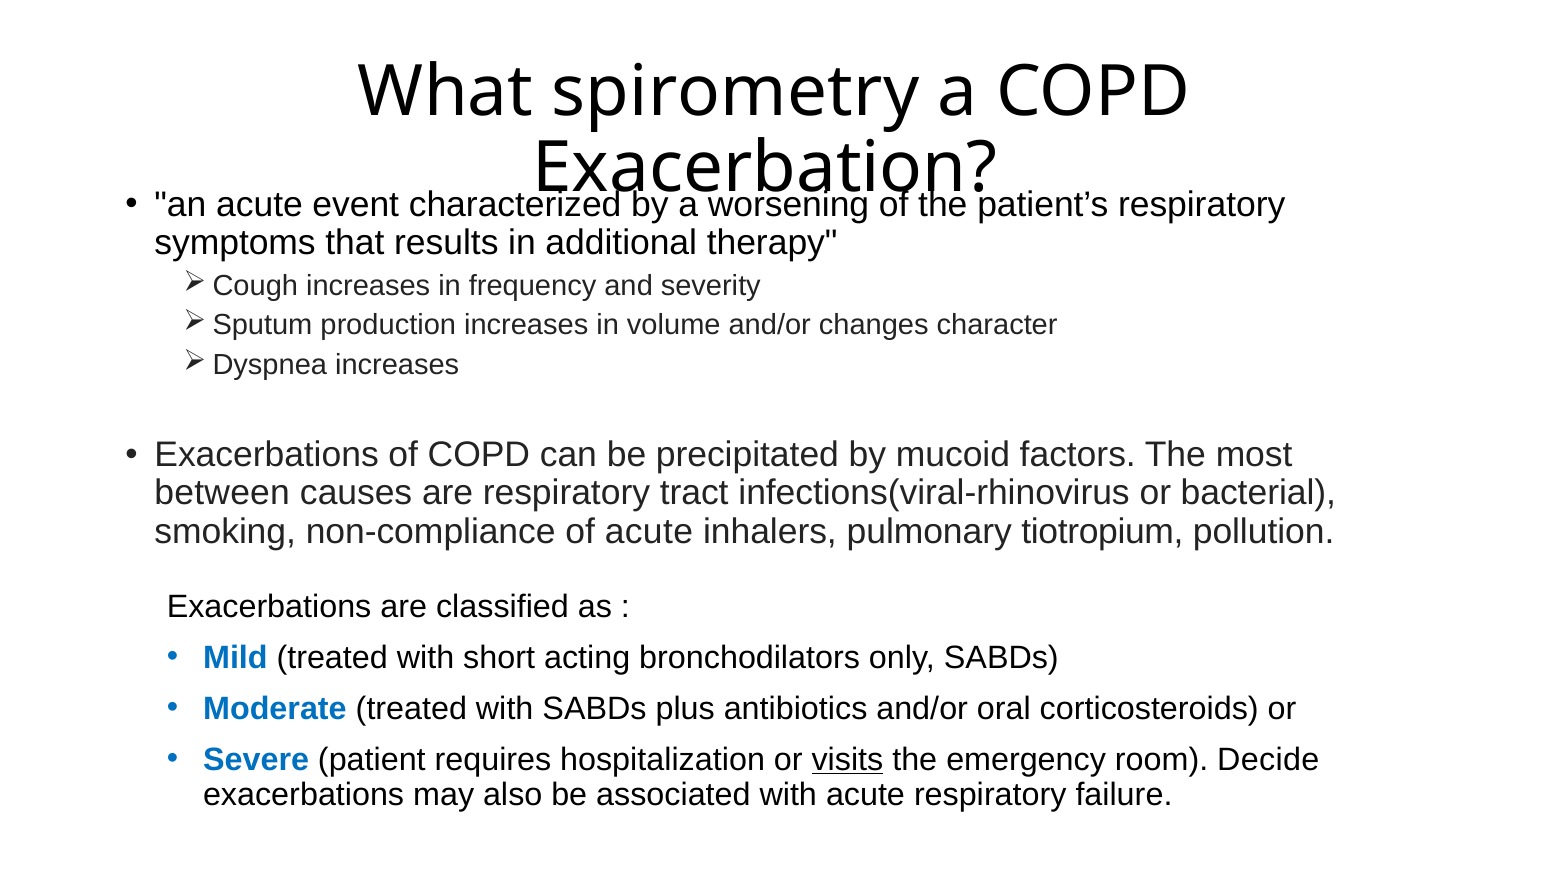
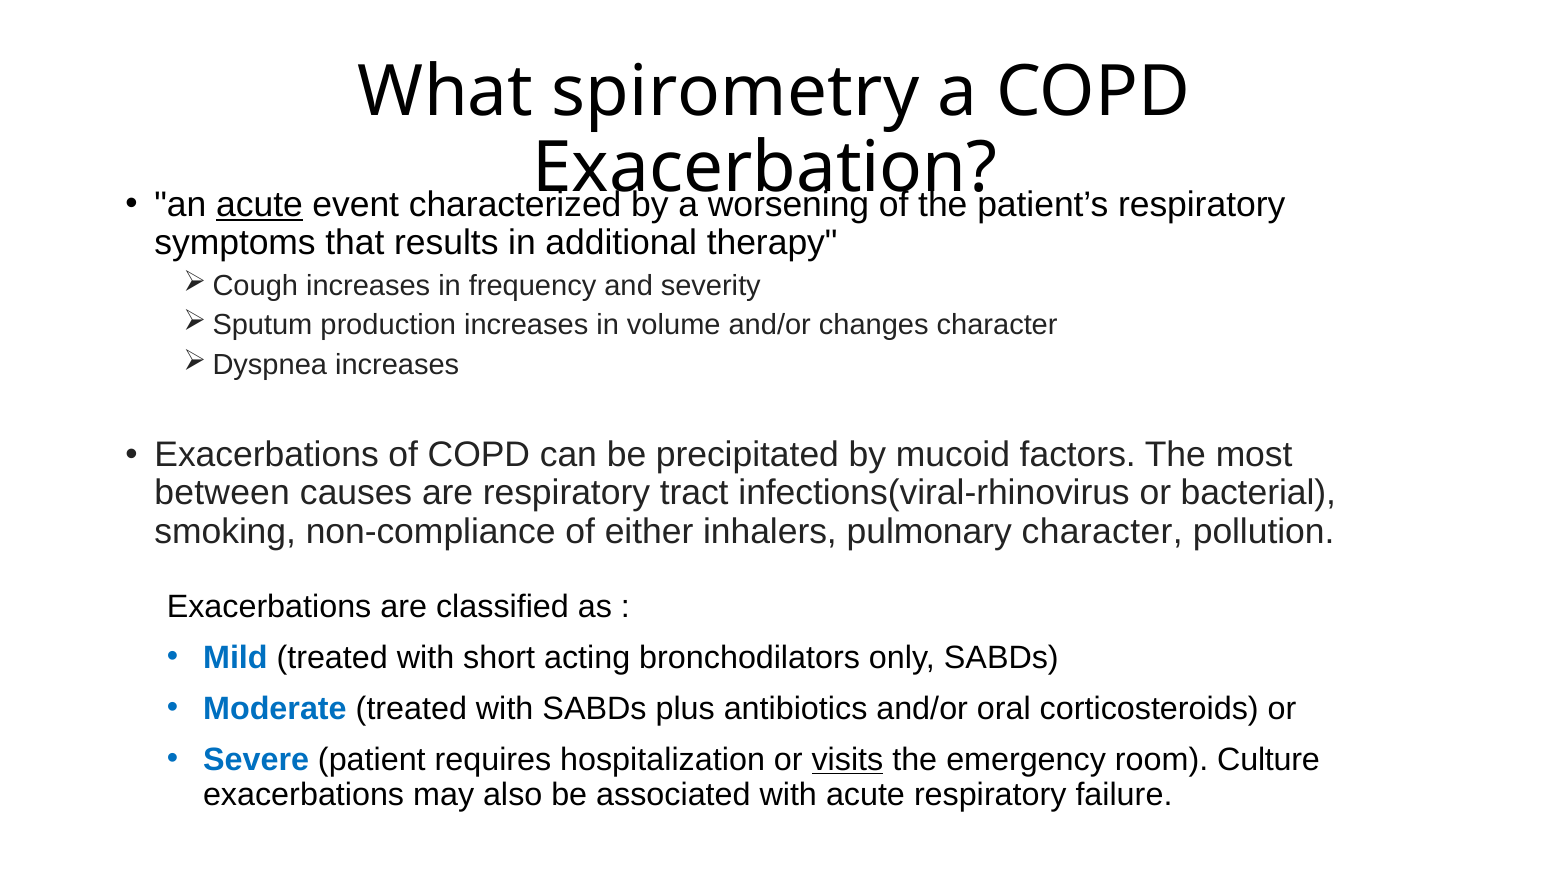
acute underline: none -> present (259, 205)
of acute: acute -> either (649, 532)
pulmonary tiotropium: tiotropium -> character (1102, 532)
Decide: Decide -> Culture (1269, 760)
